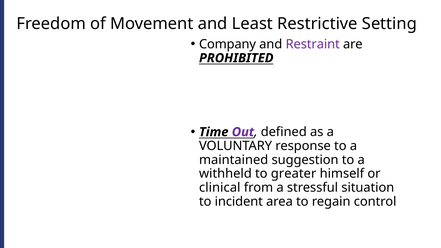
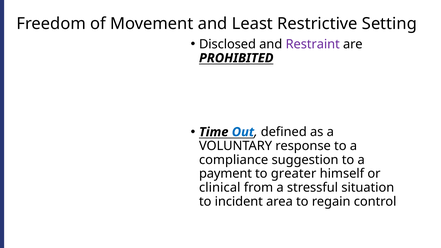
Company: Company -> Disclosed (227, 44)
Out colour: purple -> blue (243, 132)
maintained: maintained -> compliance (234, 160)
withheld: withheld -> payment (225, 174)
